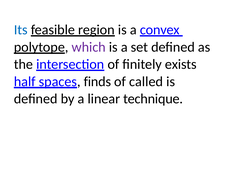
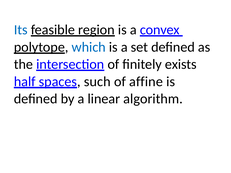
which colour: purple -> blue (89, 47)
finds: finds -> such (97, 82)
called: called -> affine (146, 82)
technique: technique -> algorithm (153, 99)
